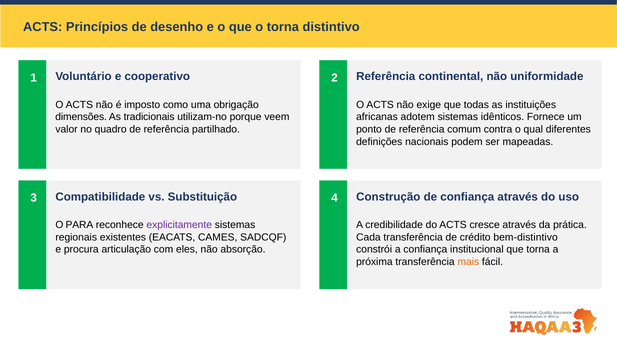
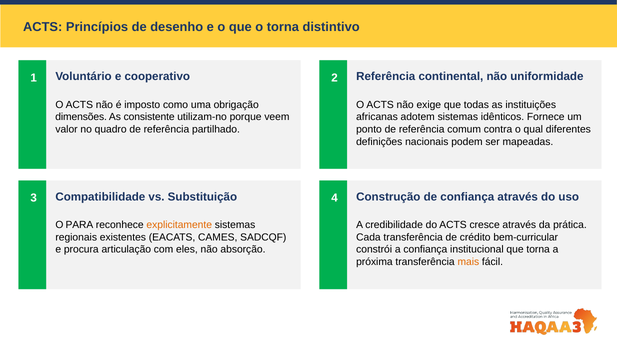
tradicionais: tradicionais -> consistente (149, 117)
explicitamente colour: purple -> orange (179, 225)
bem-distintivo: bem-distintivo -> bem-curricular (526, 237)
